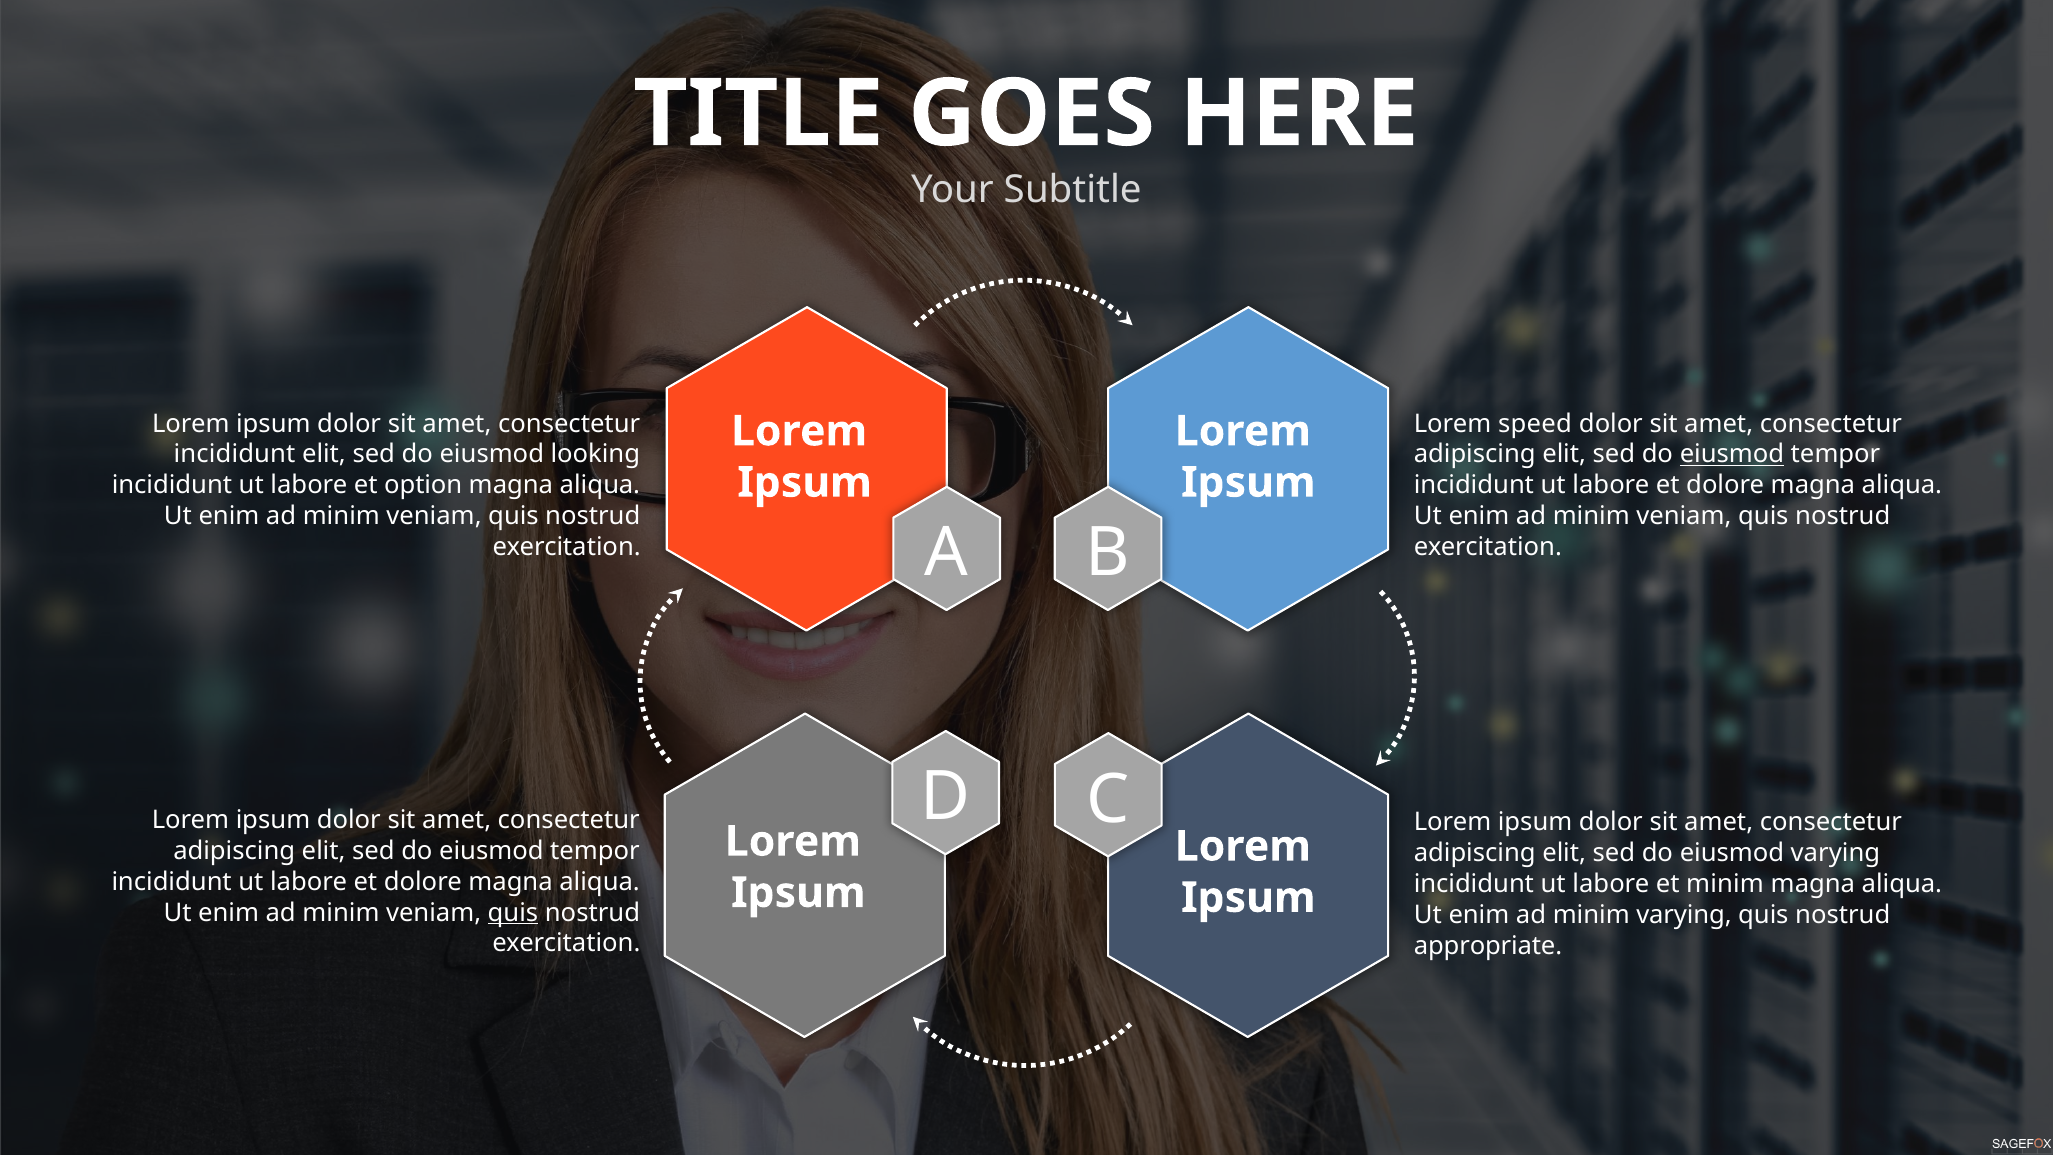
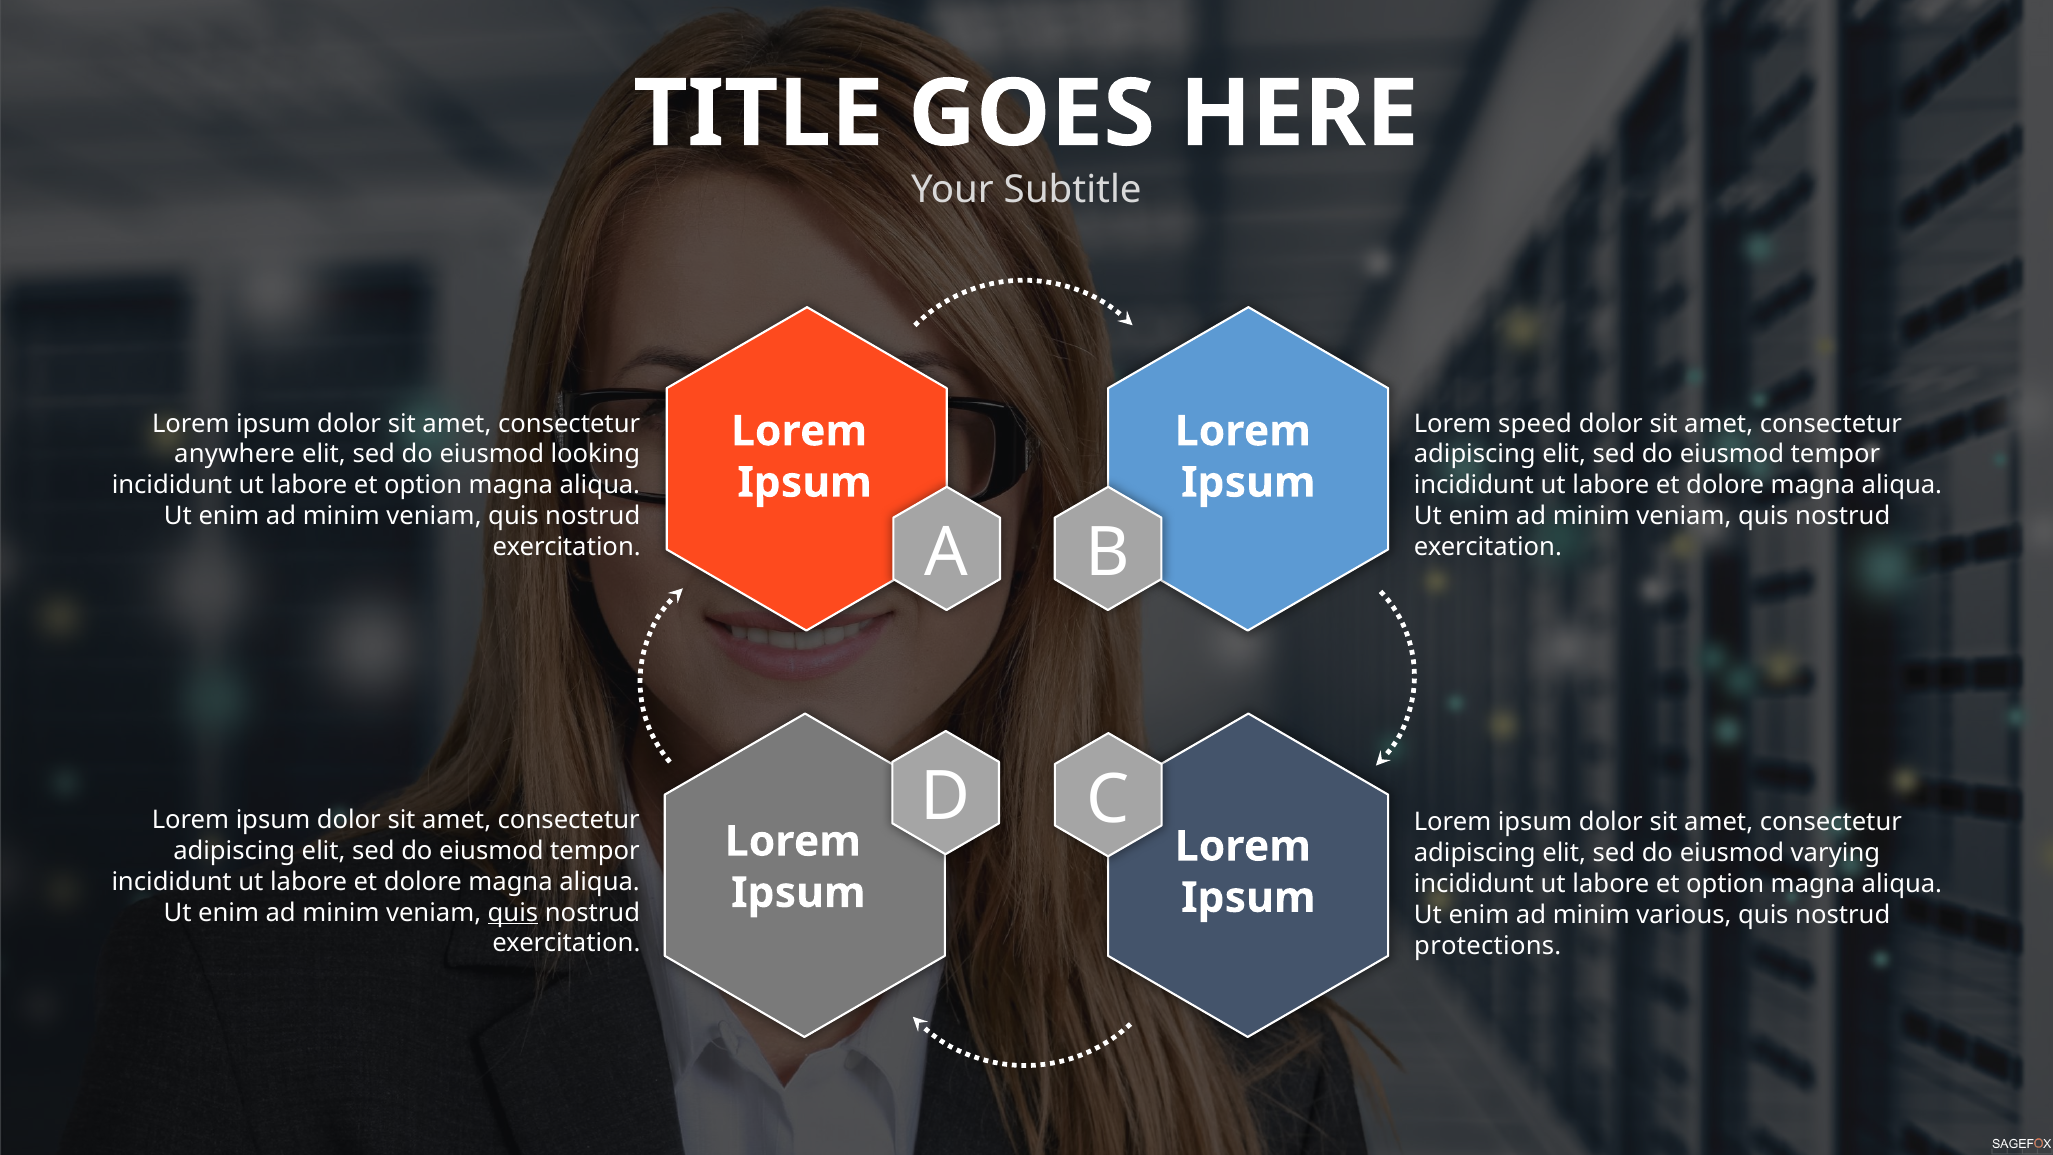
incididunt: incididunt -> anywhere (235, 454)
eiusmod underline: present -> none (1732, 454)
minim: minim -> option (1725, 884)
minim varying: varying -> various (1684, 915)
appropriate: appropriate -> protections (1488, 946)
